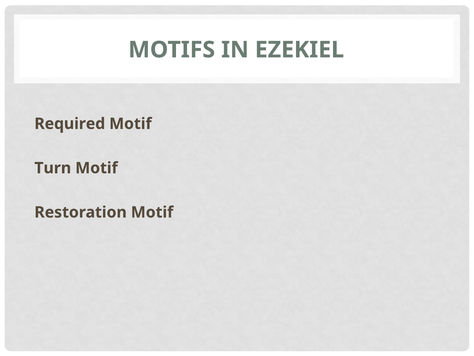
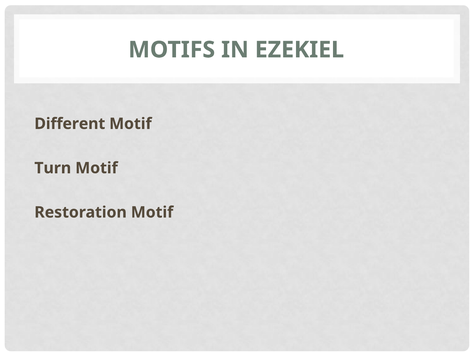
Required: Required -> Different (70, 124)
